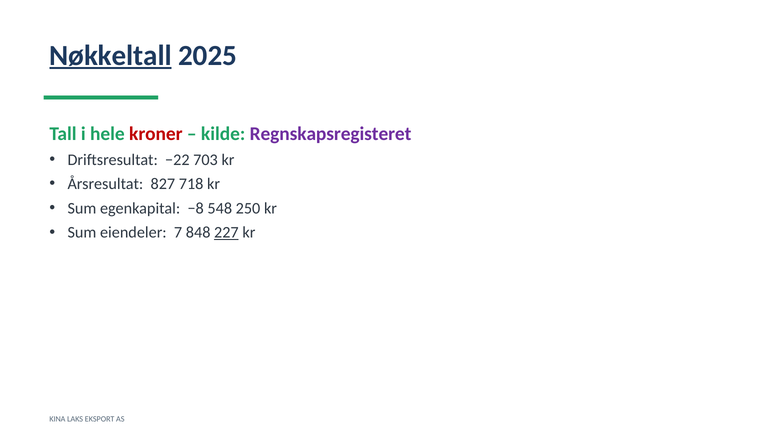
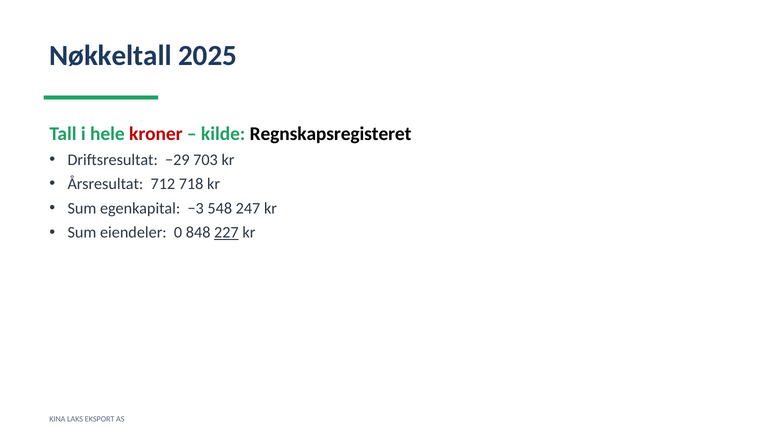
Nøkkeltall underline: present -> none (111, 55)
Regnskapsregisteret colour: purple -> black (331, 134)
−22: −22 -> −29 (177, 160)
827: 827 -> 712 (163, 184)
−8: −8 -> −3 (196, 208)
250: 250 -> 247 (248, 208)
7: 7 -> 0 (178, 232)
